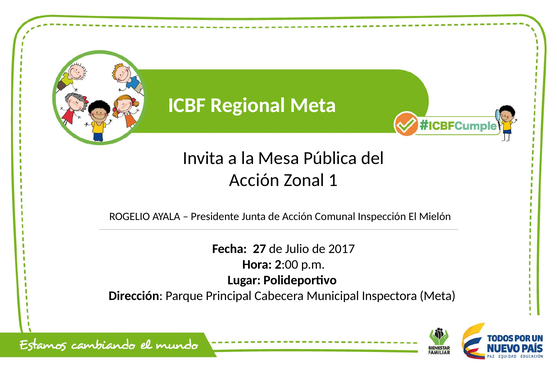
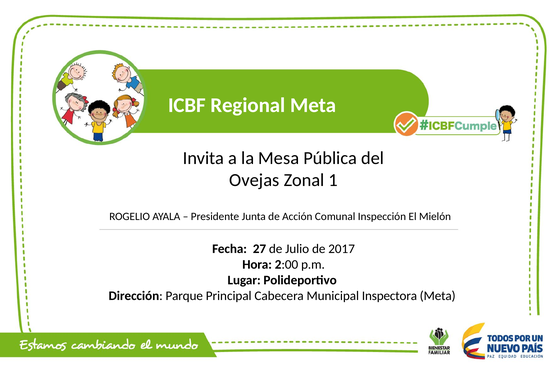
Acción: Acción -> Ovejas (254, 180)
